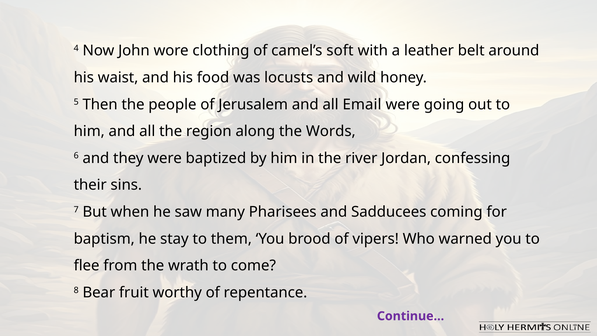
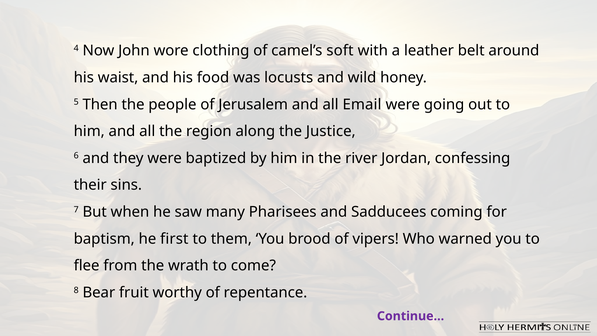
Words: Words -> Justice (331, 131)
stay: stay -> first (174, 239)
